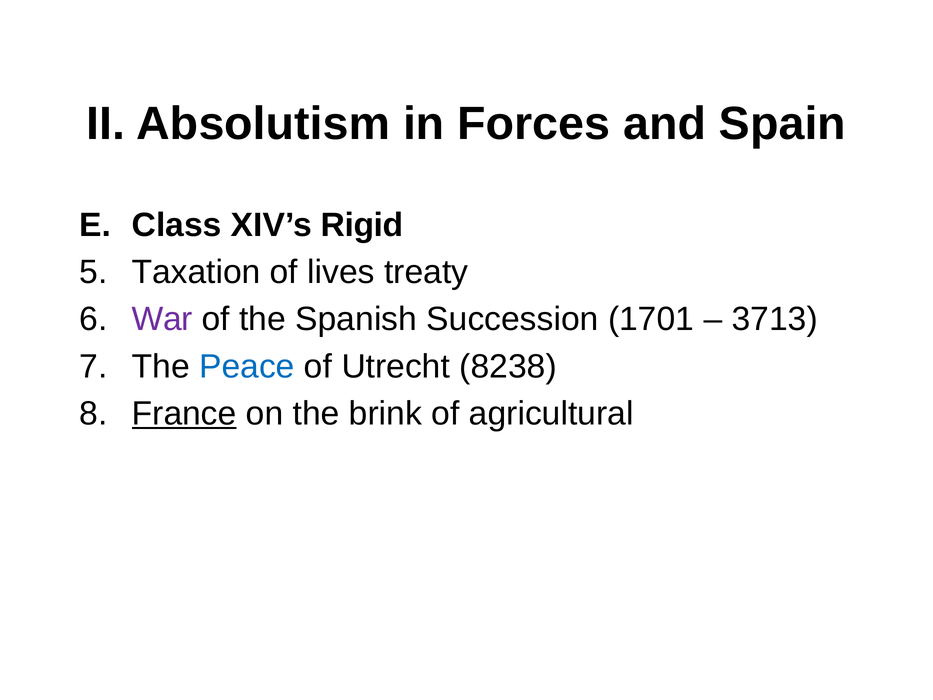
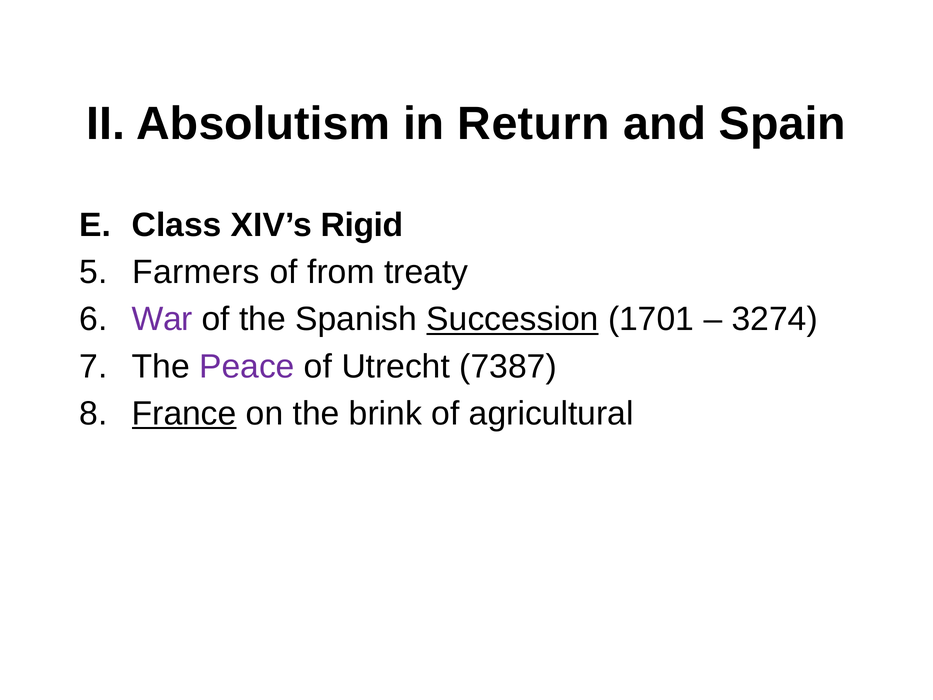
Forces: Forces -> Return (534, 124)
Taxation: Taxation -> Farmers (196, 272)
lives: lives -> from (341, 272)
Succession underline: none -> present (513, 319)
3713: 3713 -> 3274 (775, 319)
Peace colour: blue -> purple (247, 366)
8238: 8238 -> 7387 (508, 366)
